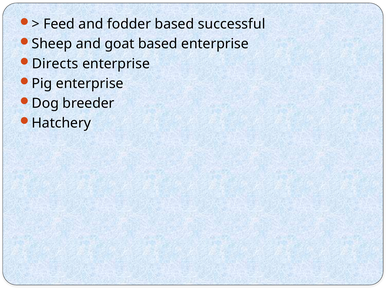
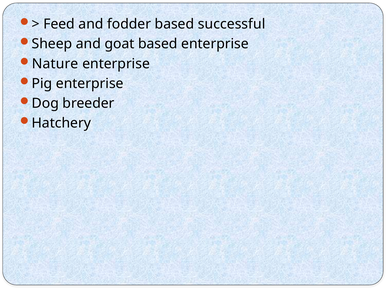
Directs: Directs -> Nature (55, 64)
